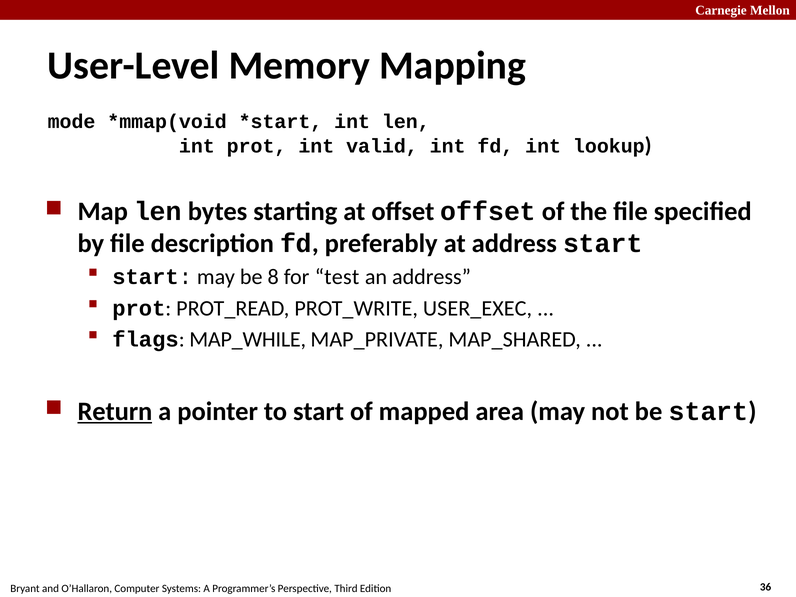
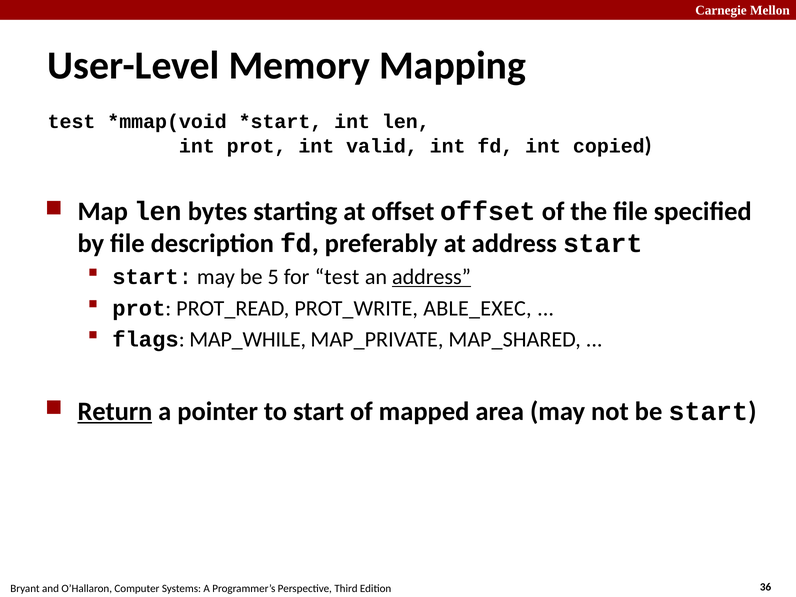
mode: mode -> test (72, 122)
lookup: lookup -> copied (609, 146)
8: 8 -> 5 (273, 277)
address underline: none -> present (432, 277)
USER_EXEC: USER_EXEC -> ABLE_EXEC (477, 308)
